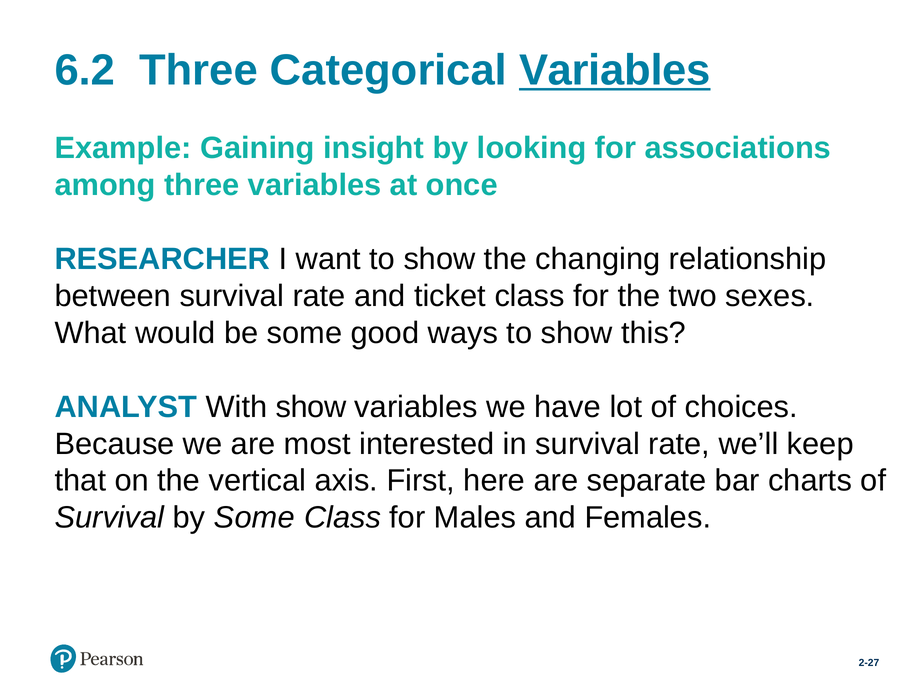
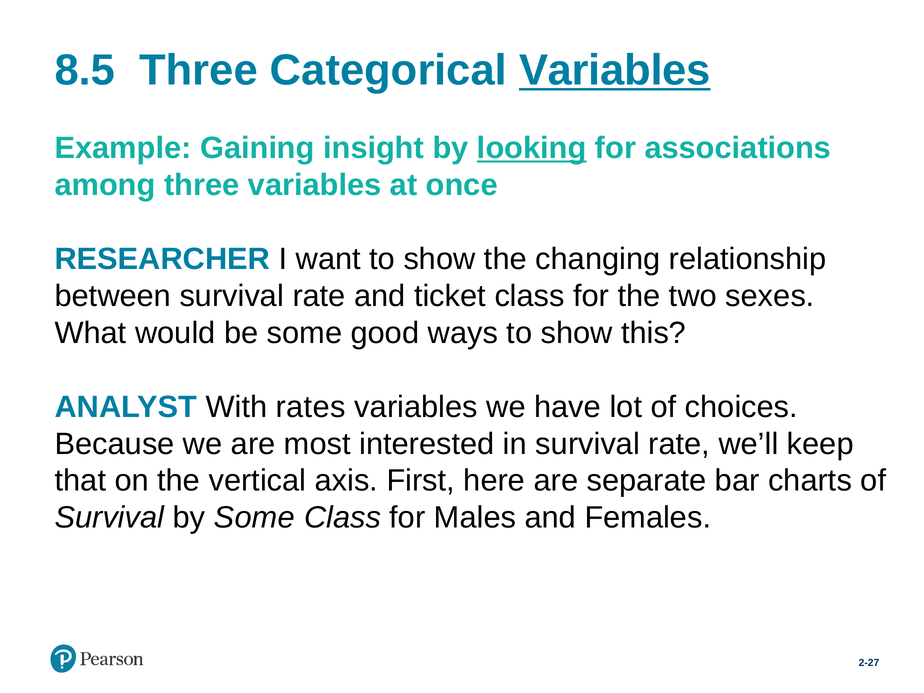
6.2: 6.2 -> 8.5 (85, 70)
looking underline: none -> present (532, 148)
With show: show -> rates (311, 407)
